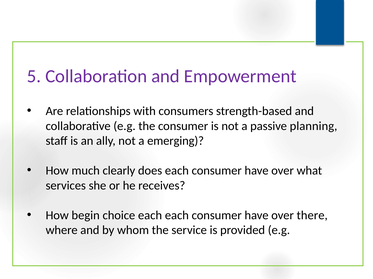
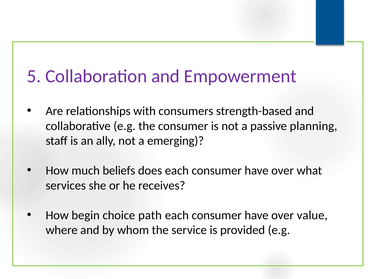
clearly: clearly -> beliefs (119, 171)
choice each: each -> path (150, 216)
there: there -> value (312, 216)
